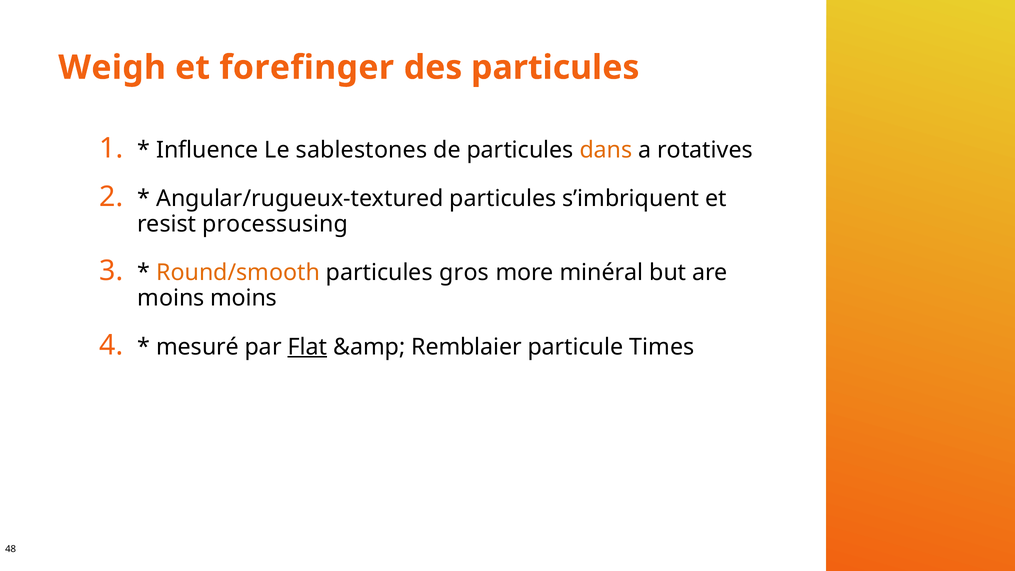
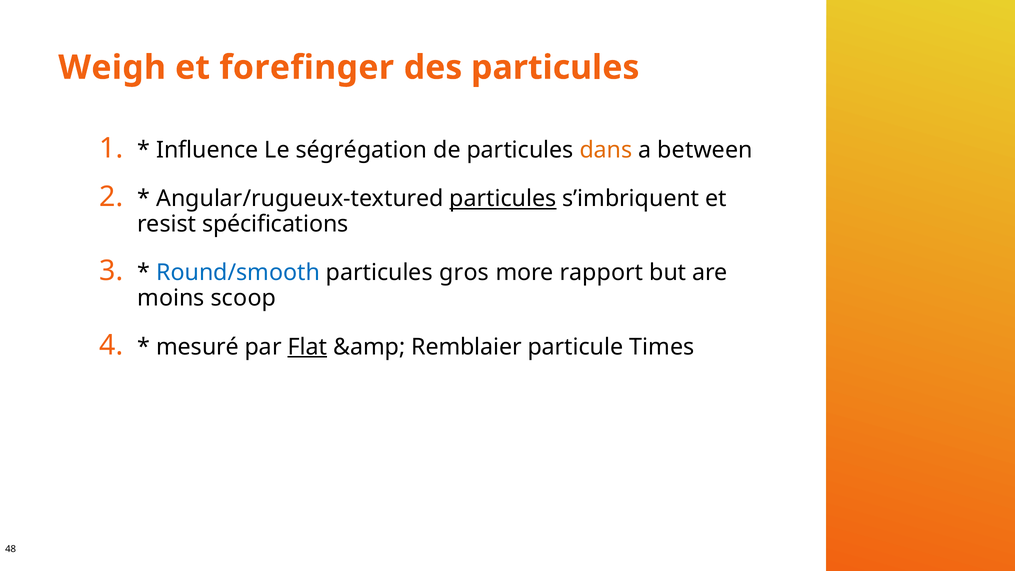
sablestones: sablestones -> ségrégation (362, 150)
rotatives: rotatives -> between (705, 150)
particules underline: none -> present (503, 199)
processusing: processusing -> spécifications (275, 224)
Round/smooth colour: orange -> blue (238, 273)
minéral: minéral -> rapport (601, 273)
moins moins: moins -> scoop (243, 298)
